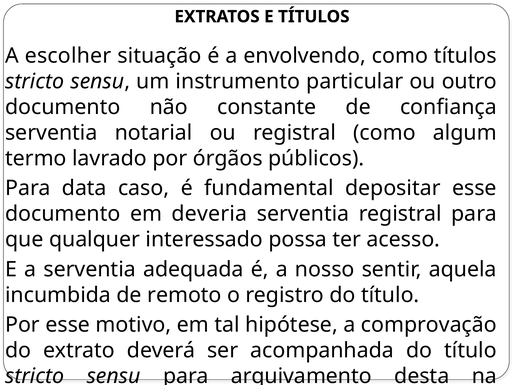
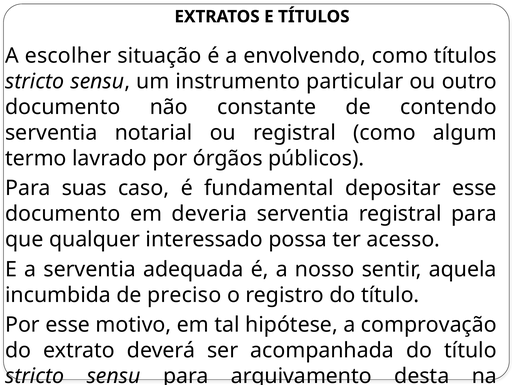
confiança: confiança -> contendo (448, 107)
data: data -> suas (84, 188)
remoto: remoto -> preciso (184, 295)
